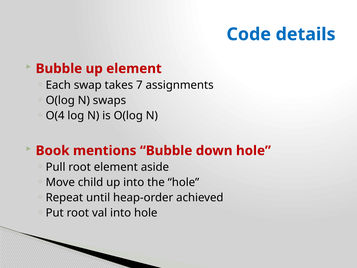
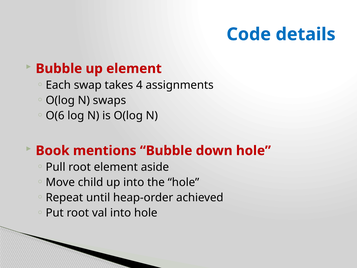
7: 7 -> 4 (139, 85)
O(4: O(4 -> O(6 (55, 115)
